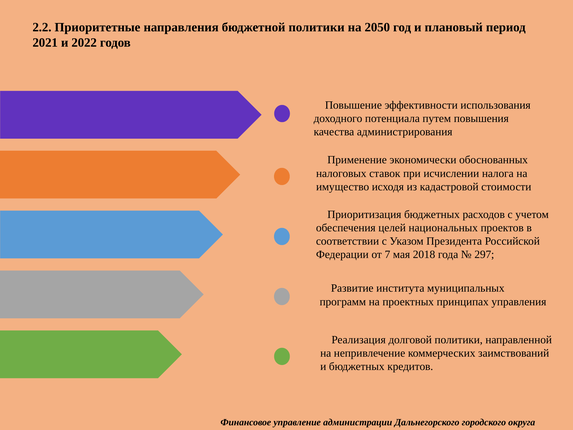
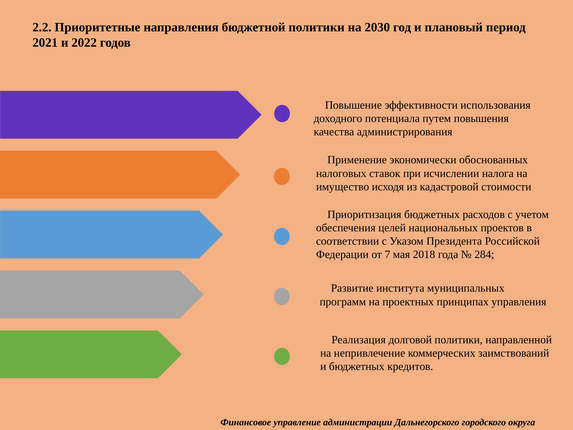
2050: 2050 -> 2030 (377, 27)
297: 297 -> 284 (484, 254)
